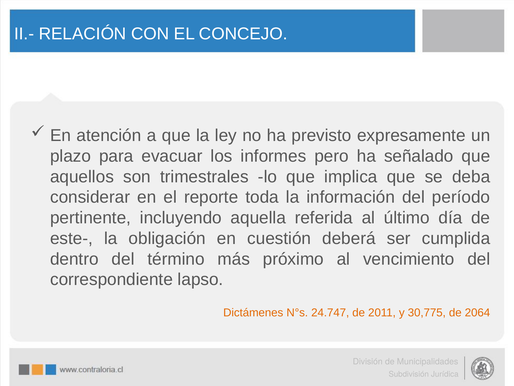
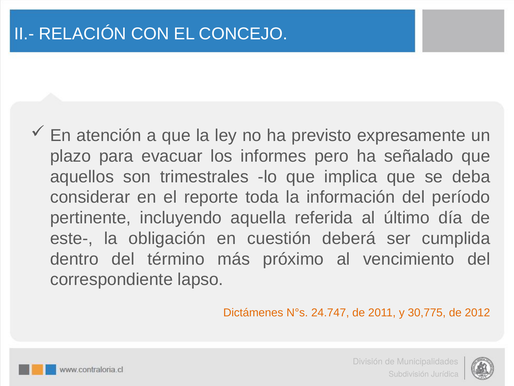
2064: 2064 -> 2012 (477, 312)
